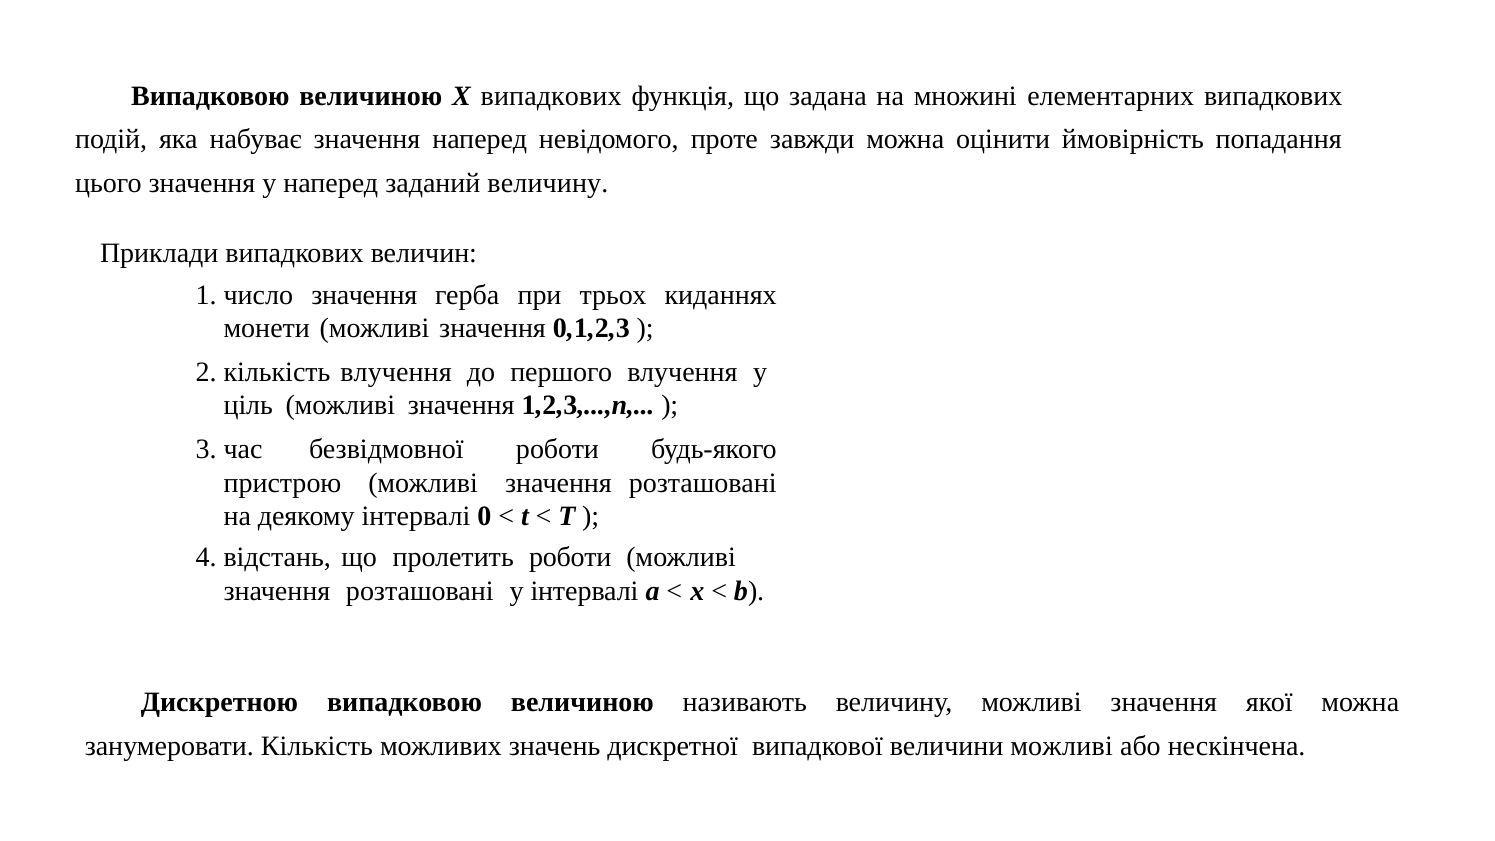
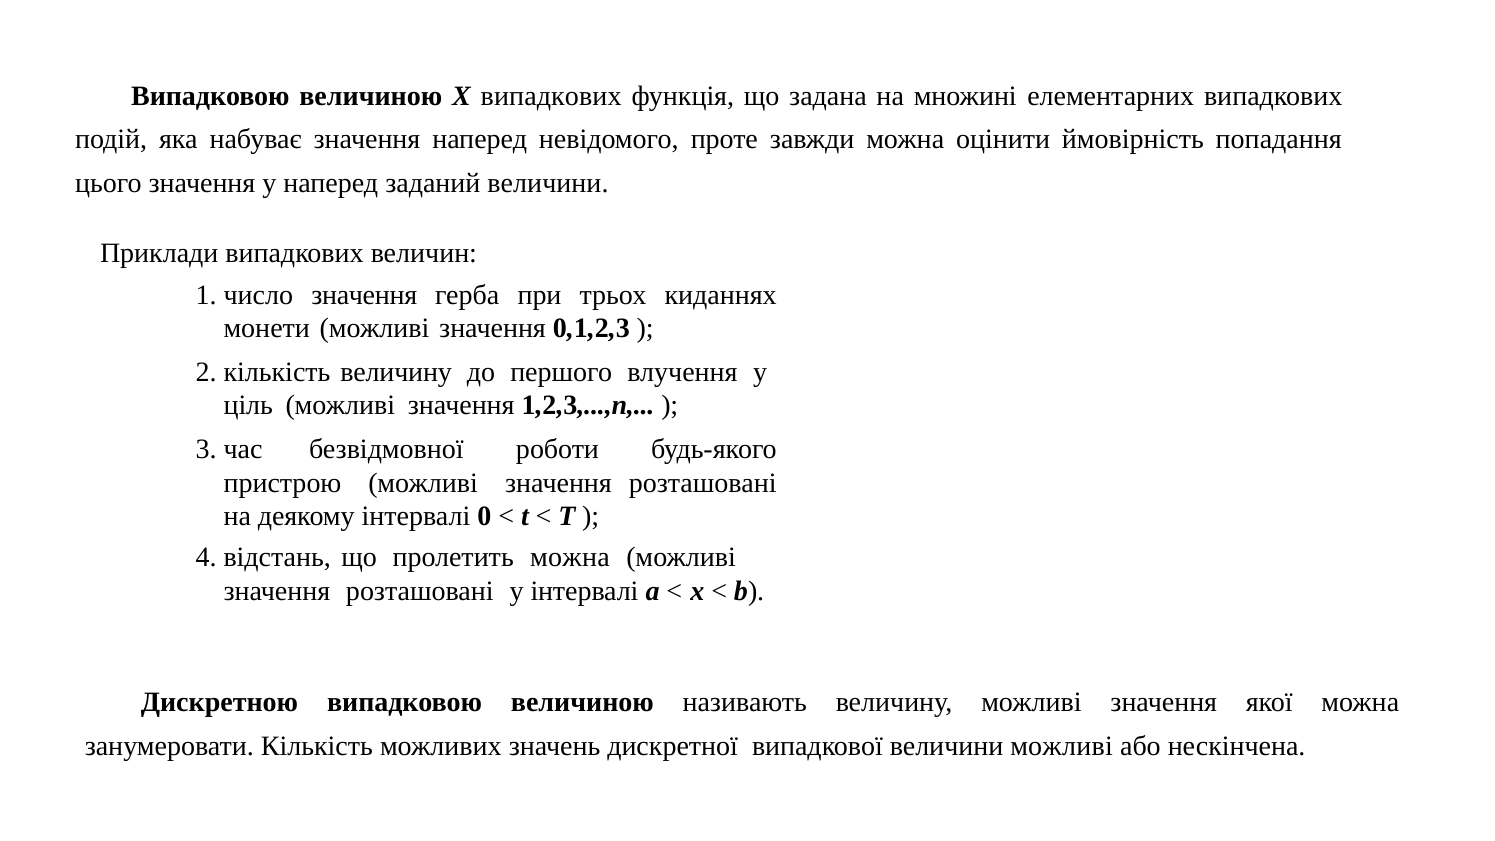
заданий величину: величину -> величини (548, 183)
влучення: влучення -> величину (396, 372)
пролетить роботи: роботи -> можна (570, 557)
